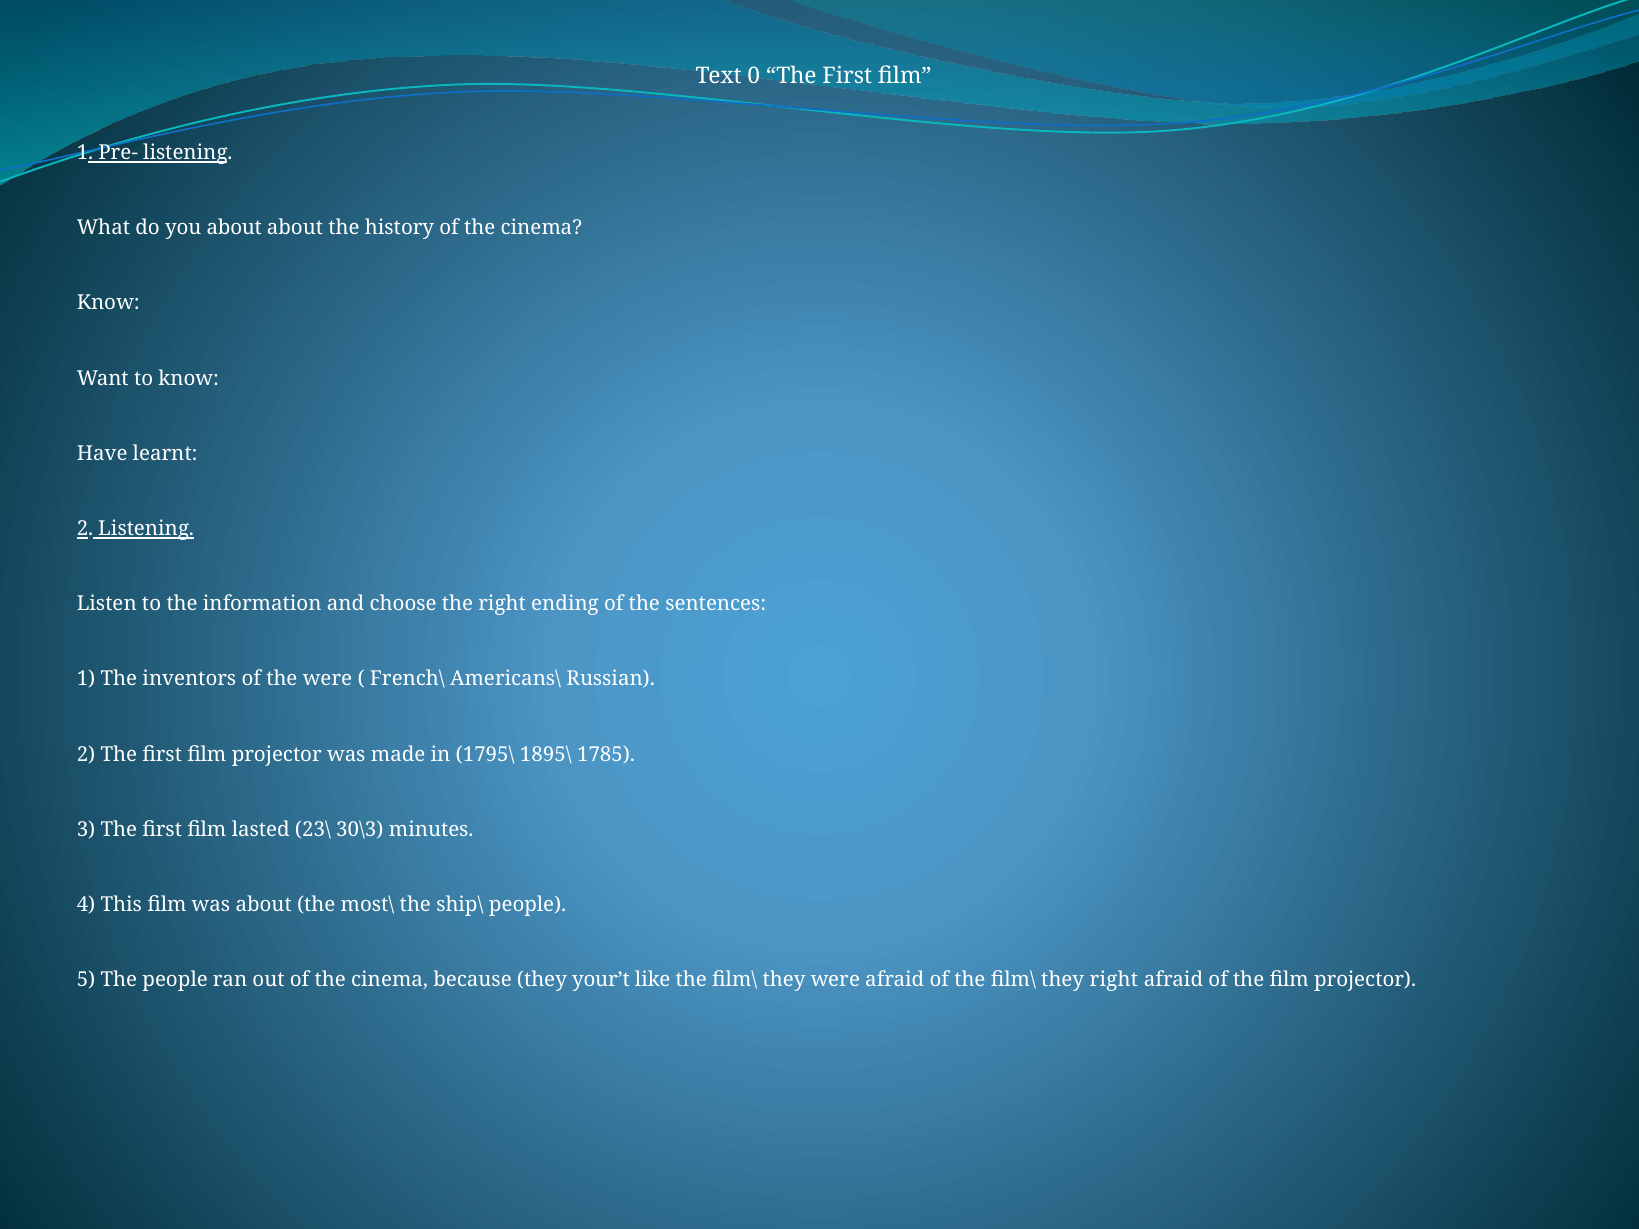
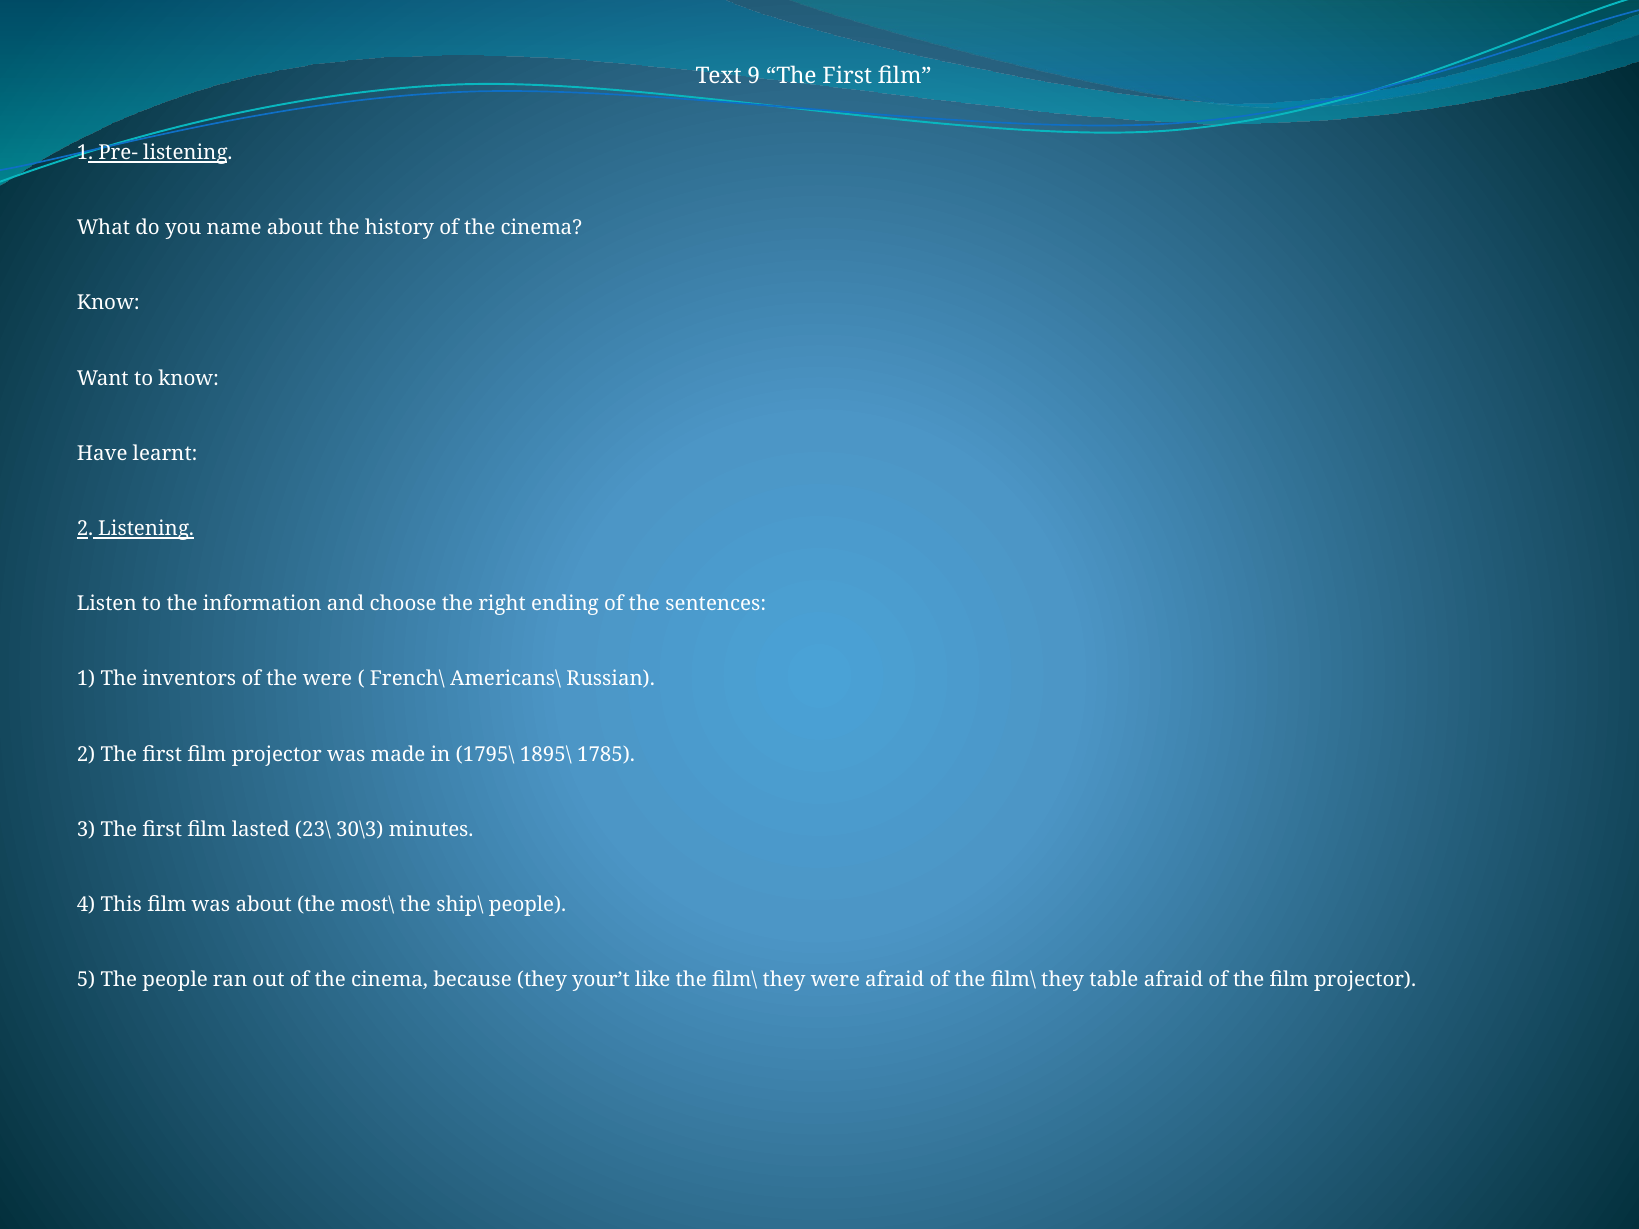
0: 0 -> 9 (754, 76)
you about: about -> name (234, 228)
they right: right -> table (1114, 980)
